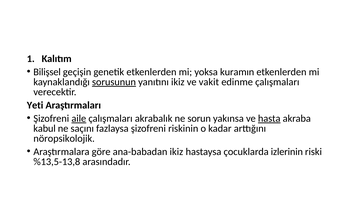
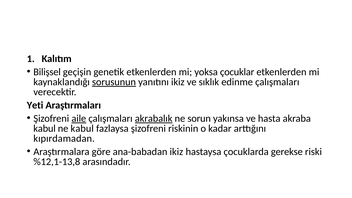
kuramın: kuramın -> çocuklar (237, 72)
vakit: vakit -> sıklık (209, 82)
akrabalık underline: none -> present (154, 118)
hasta underline: present -> none (269, 118)
ne saçını: saçını -> kabul (82, 128)
nöropsikolojik: nöropsikolojik -> kıpırdamadan (64, 138)
izlerinin: izlerinin -> gerekse (287, 152)
%13,5-13,8: %13,5-13,8 -> %12,1-13,8 (57, 162)
